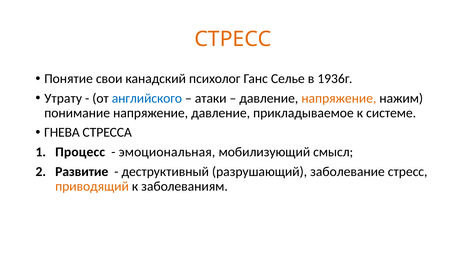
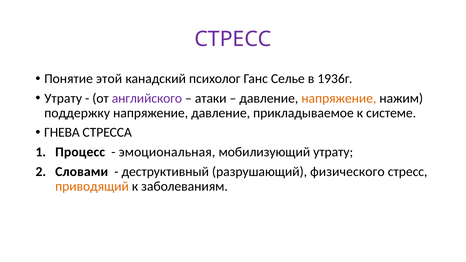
СТРЕСС colour: orange -> purple (233, 39)
свои: свои -> этой (109, 79)
английского colour: blue -> purple (147, 98)
понимание: понимание -> поддержку (77, 113)
мобилизующий смысл: смысл -> утрату (333, 152)
Развитие: Развитие -> Словами (82, 172)
заболевание: заболевание -> физического (347, 172)
